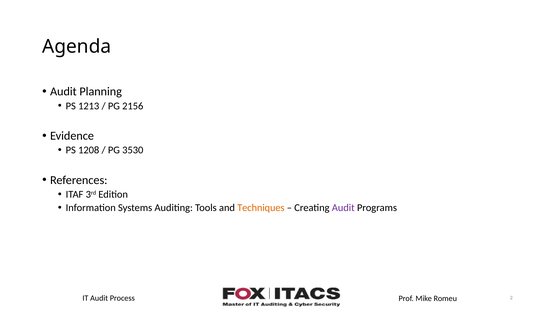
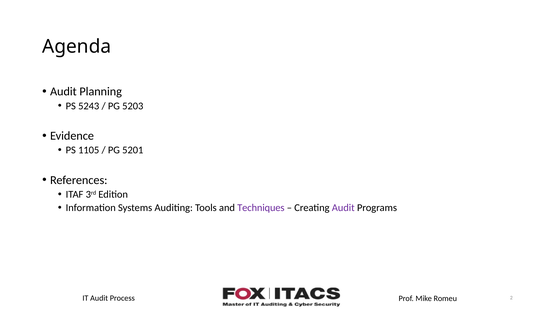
1213: 1213 -> 5243 (89, 106)
2156: 2156 -> 5203 (133, 106)
1208: 1208 -> 1105 (89, 150)
3530: 3530 -> 5201 (133, 150)
Techniques colour: orange -> purple (261, 208)
